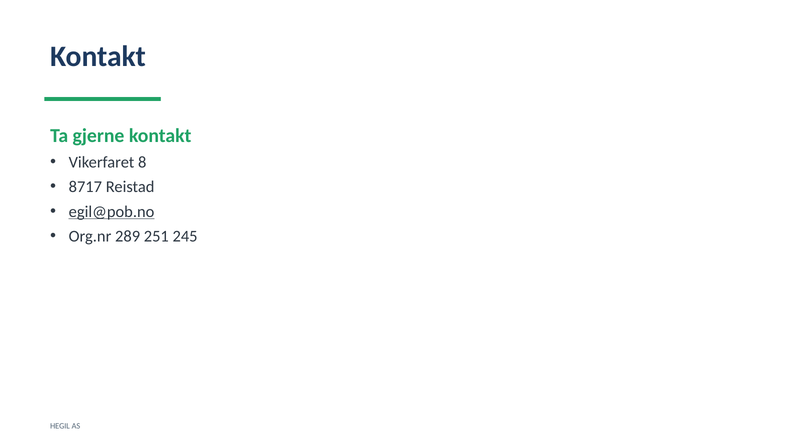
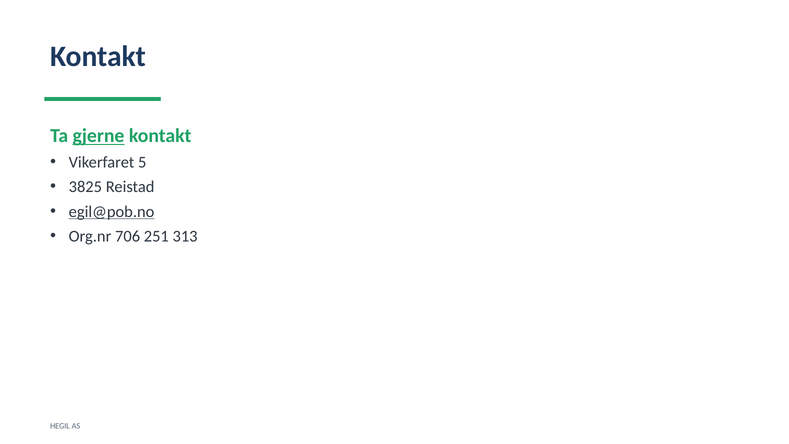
gjerne underline: none -> present (99, 136)
8: 8 -> 5 (142, 162)
8717: 8717 -> 3825 (85, 187)
289: 289 -> 706 (128, 236)
245: 245 -> 313 (185, 236)
